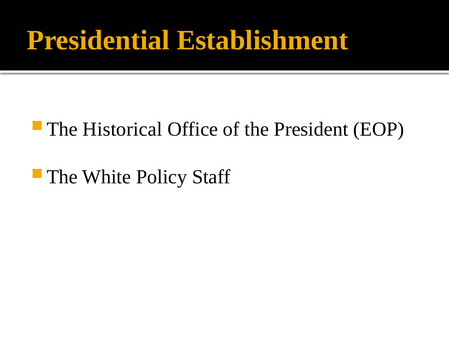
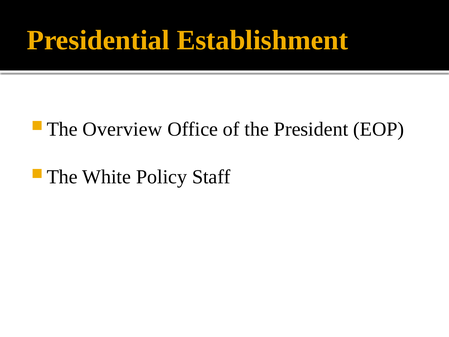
Historical: Historical -> Overview (122, 129)
